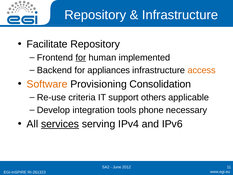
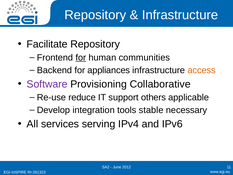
implemented: implemented -> communities (144, 57)
Software colour: orange -> purple (47, 84)
Consolidation: Consolidation -> Collaborative (160, 84)
criteria: criteria -> reduce (82, 97)
phone: phone -> stable (151, 110)
services underline: present -> none (60, 124)
